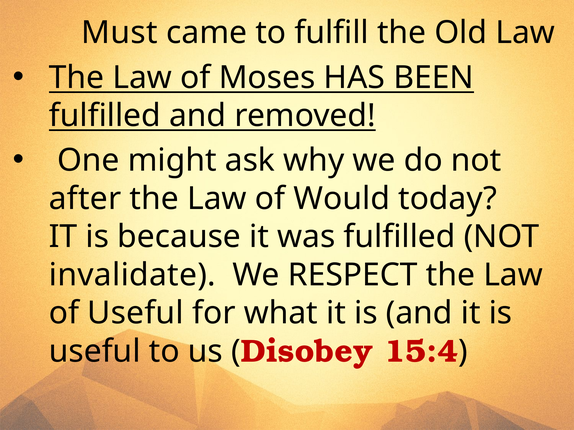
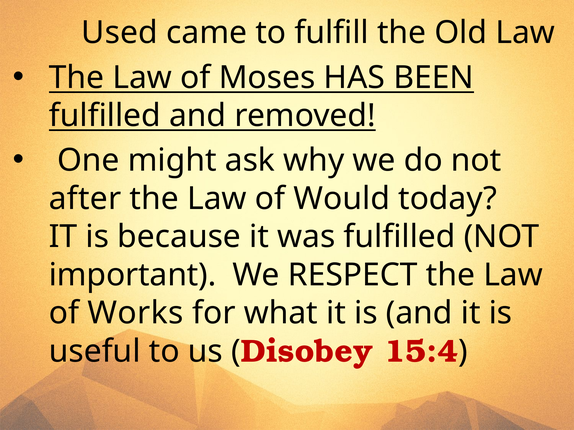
Must: Must -> Used (120, 33)
invalidate: invalidate -> important (133, 275)
of Useful: Useful -> Works (135, 313)
